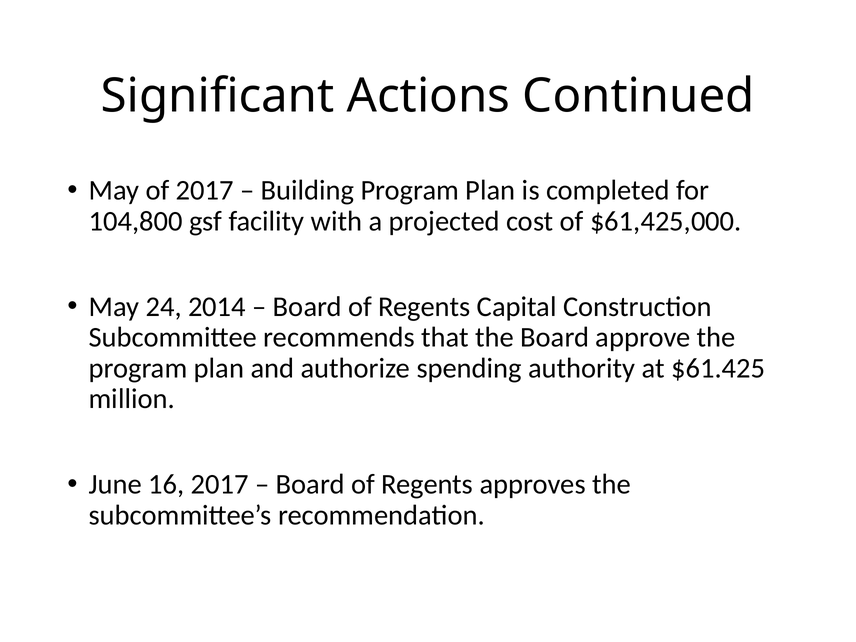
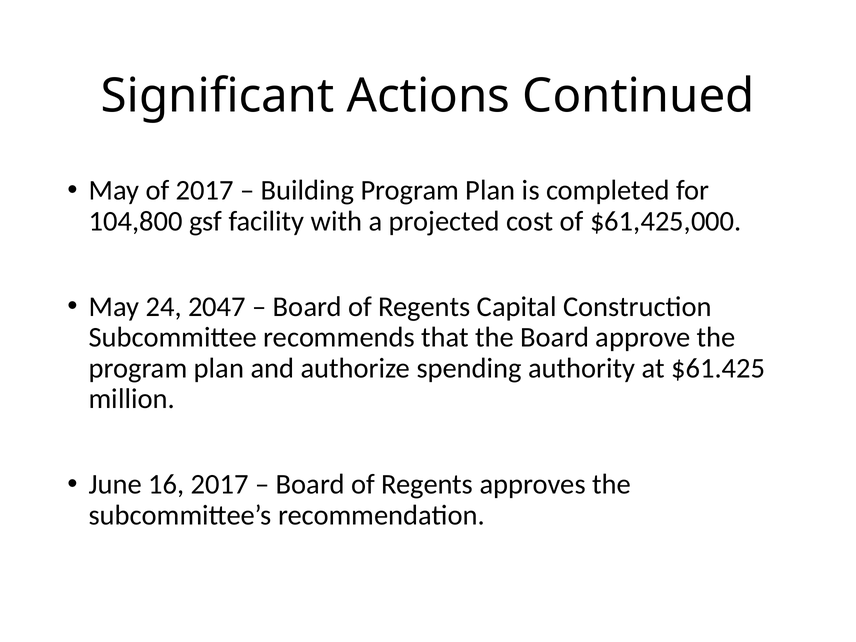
2014: 2014 -> 2047 (217, 307)
